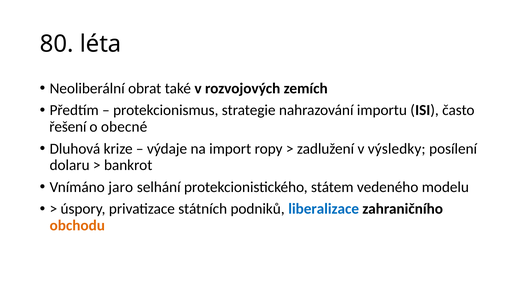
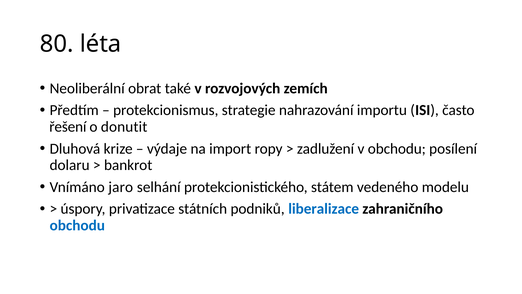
obecné: obecné -> donutit (124, 127)
v výsledky: výsledky -> obchodu (397, 148)
obchodu colour: orange -> blue (77, 225)
